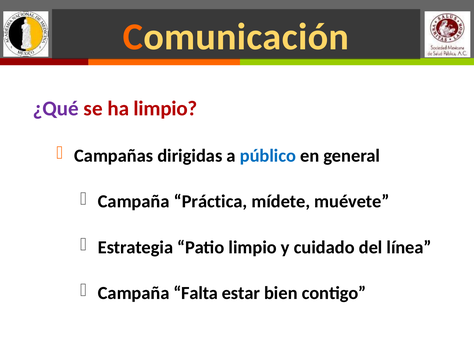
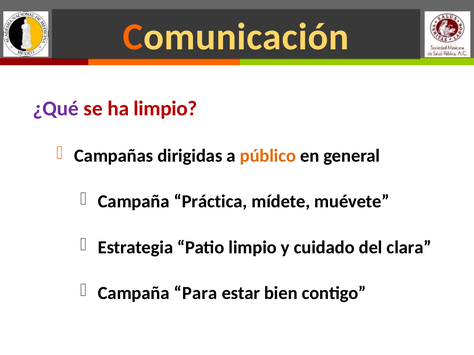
público colour: blue -> orange (268, 156)
línea: línea -> clara (409, 248)
Falta: Falta -> Para (196, 294)
